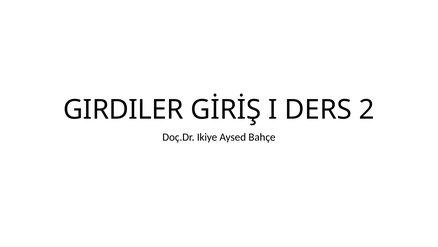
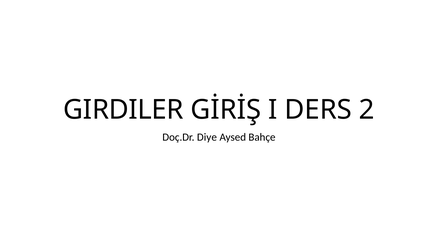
Ikiye: Ikiye -> Diye (207, 137)
